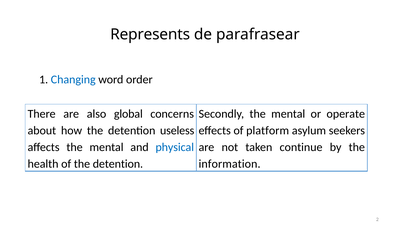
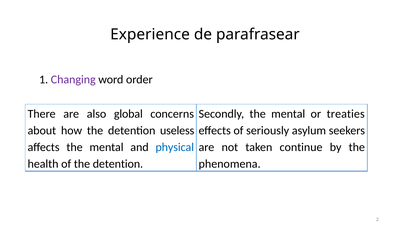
Represents: Represents -> Experience (150, 34)
Changing colour: blue -> purple (73, 80)
operate: operate -> treaties (346, 114)
platform: platform -> seriously (268, 131)
information: information -> phenomena (230, 164)
